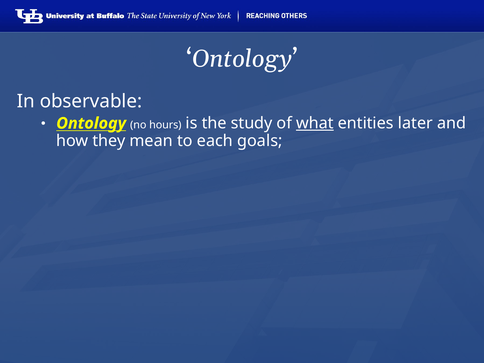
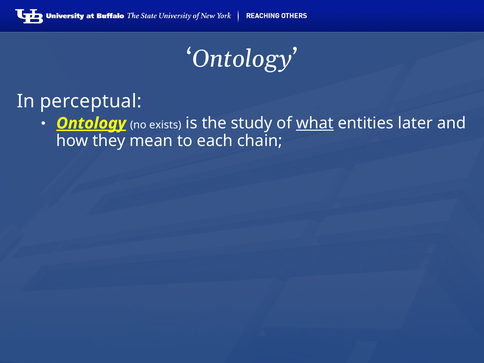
observable: observable -> perceptual (91, 101)
Ontology underline: none -> present (91, 123)
hours: hours -> exists (165, 125)
goals: goals -> chain (260, 141)
